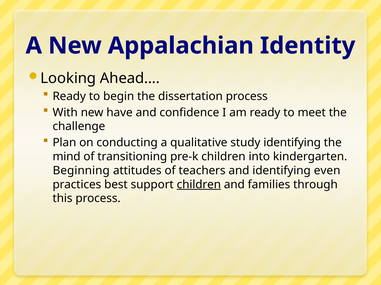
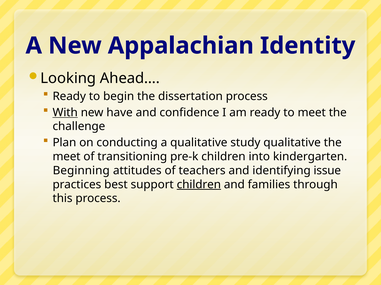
With underline: none -> present (65, 113)
study identifying: identifying -> qualitative (292, 143)
mind: mind -> meet (67, 157)
even: even -> issue (327, 171)
